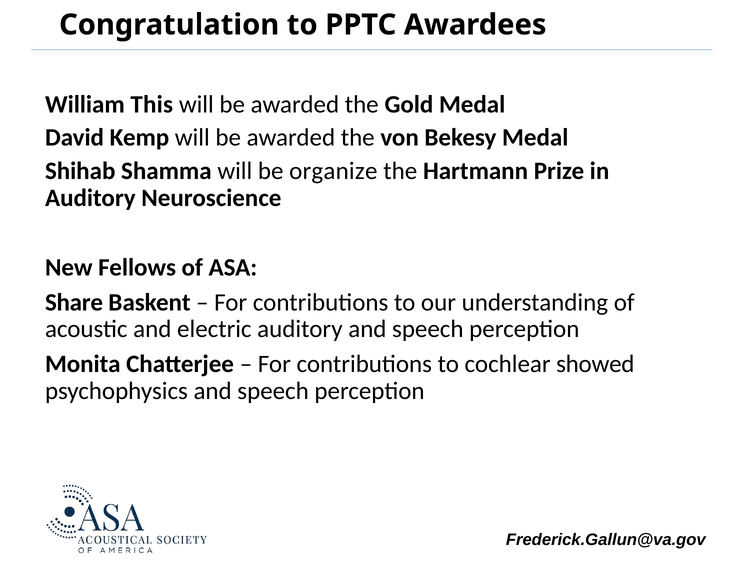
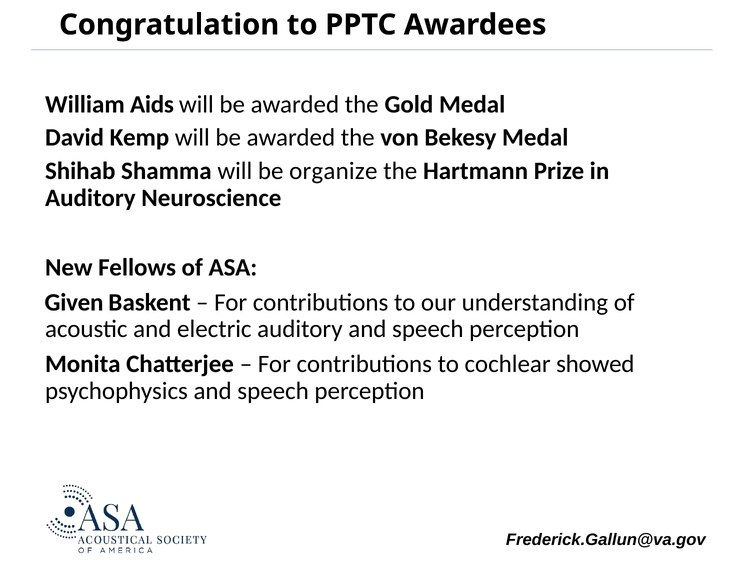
This: This -> Aids (152, 105)
Share: Share -> Given (74, 303)
